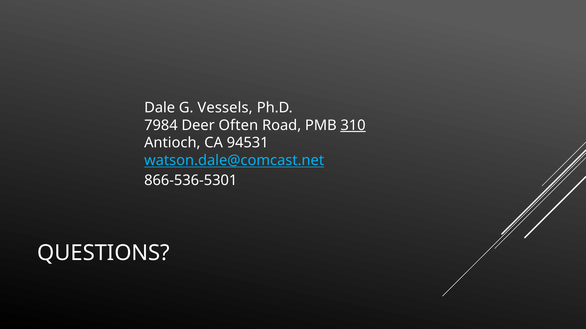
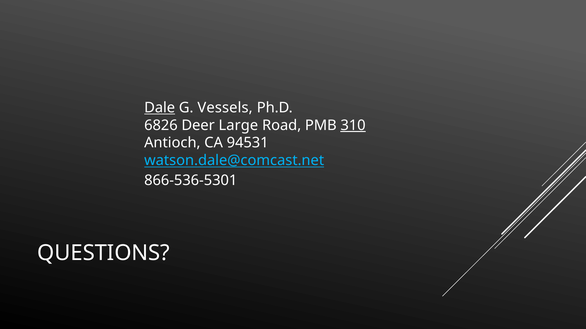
Dale underline: none -> present (160, 108)
7984: 7984 -> 6826 (161, 125)
Often: Often -> Large (238, 125)
